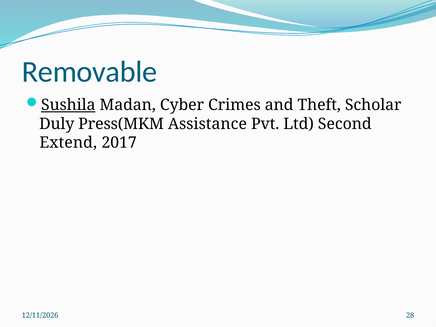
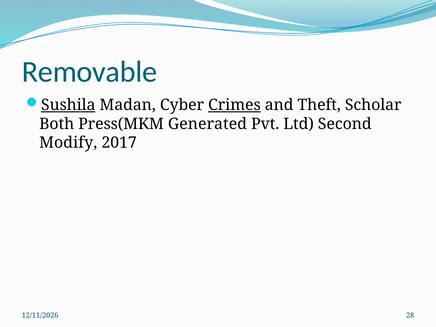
Crimes underline: none -> present (234, 105)
Duly: Duly -> Both (57, 124)
Assistance: Assistance -> Generated (207, 124)
Extend: Extend -> Modify (68, 143)
